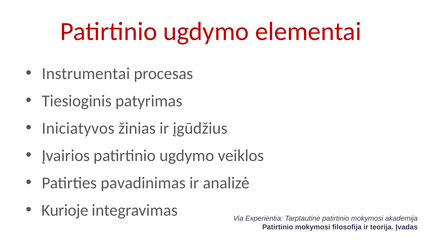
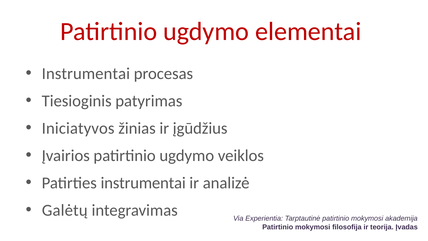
Patirties pavadinimas: pavadinimas -> instrumentai (143, 183)
Kurioje: Kurioje -> Galėtų (65, 210)
